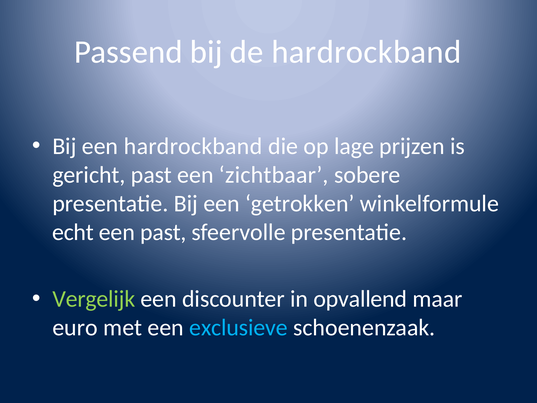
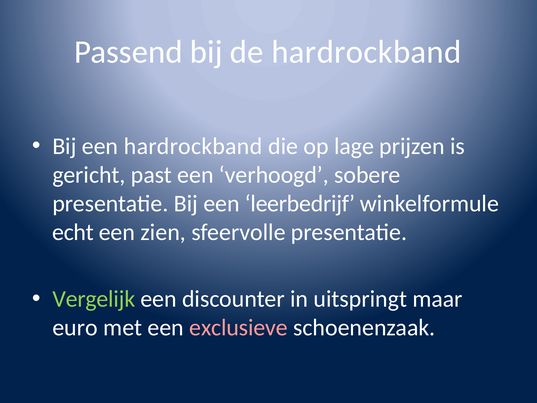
zichtbaar: zichtbaar -> verhoogd (274, 175)
getrokken: getrokken -> leerbedrijf (300, 203)
een past: past -> zien (163, 232)
opvallend: opvallend -> uitspringt (360, 299)
exclusieve colour: light blue -> pink (239, 328)
